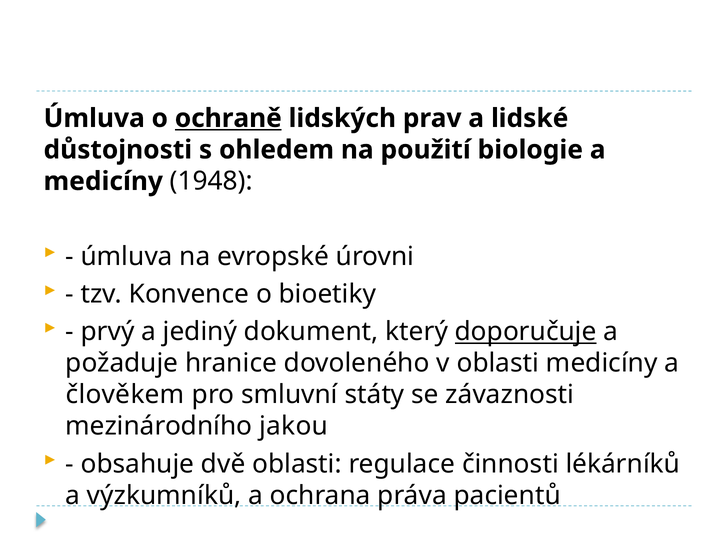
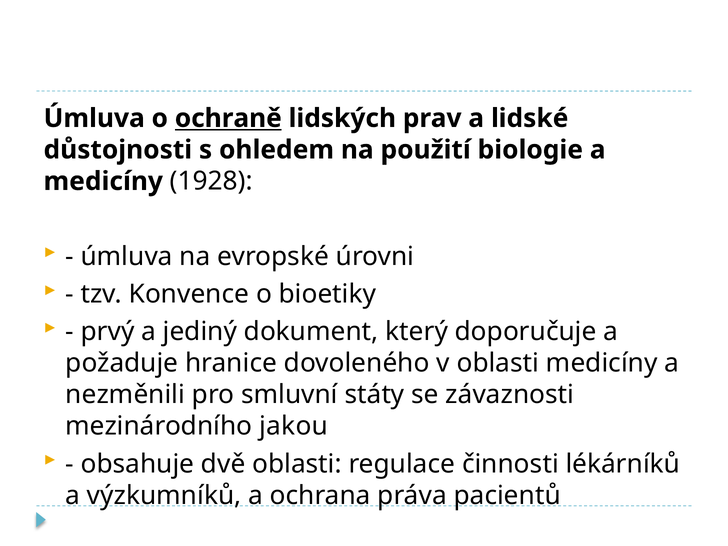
1948: 1948 -> 1928 (211, 181)
doporučuje underline: present -> none (526, 332)
člověkem: člověkem -> nezměnili (125, 395)
